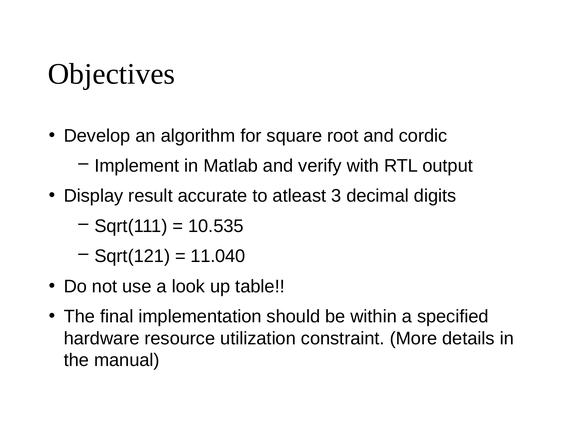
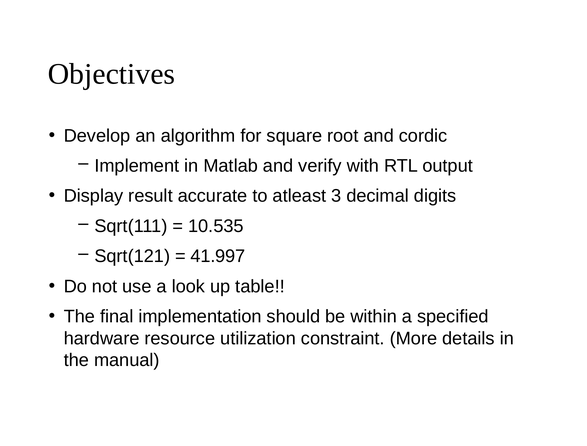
11.040: 11.040 -> 41.997 (218, 256)
